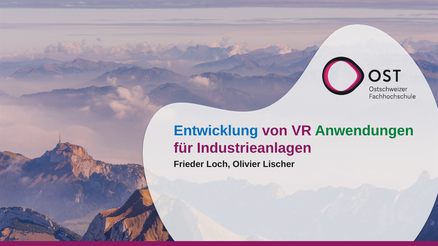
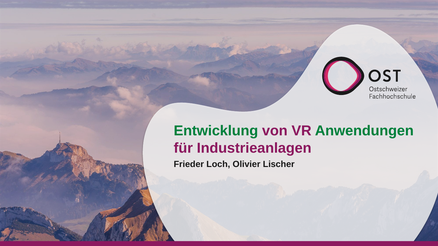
Entwicklung colour: blue -> green (216, 131)
